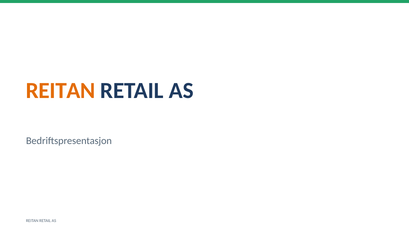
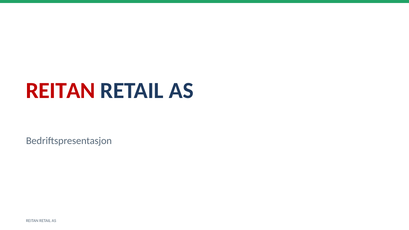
REITAN colour: orange -> red (61, 91)
